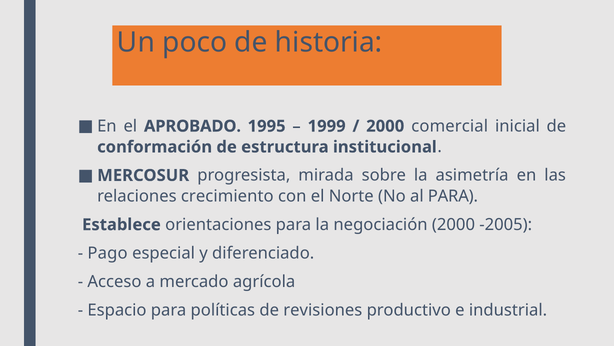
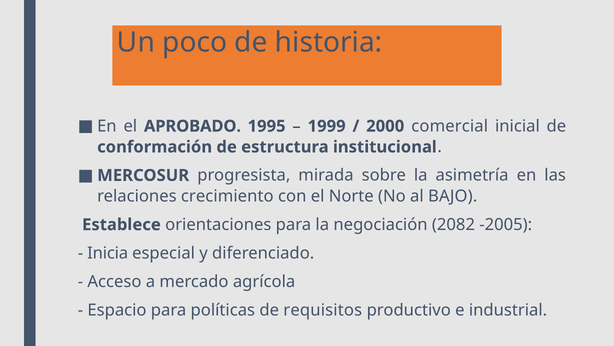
al PARA: PARA -> BAJO (453, 196)
negociación 2000: 2000 -> 2082 (453, 224)
Pago: Pago -> Inicia (108, 253)
revisiones: revisiones -> requisitos (323, 310)
